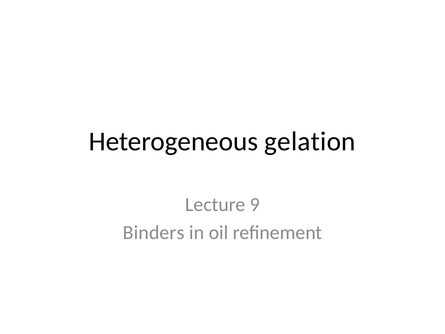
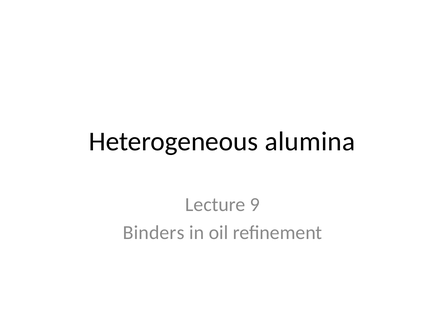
gelation: gelation -> alumina (310, 141)
